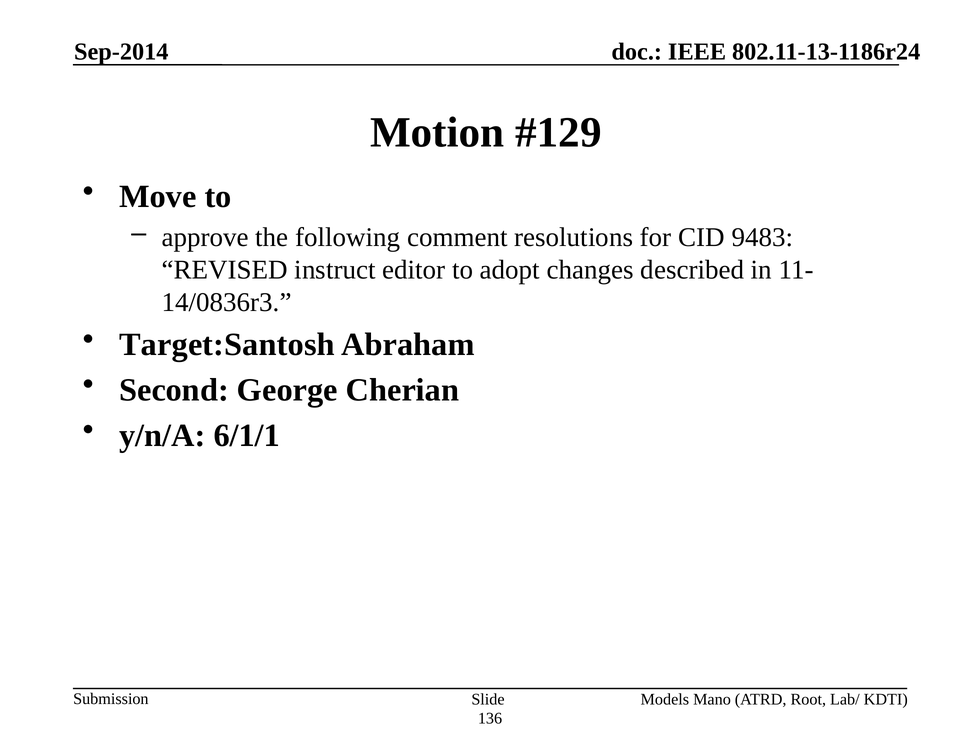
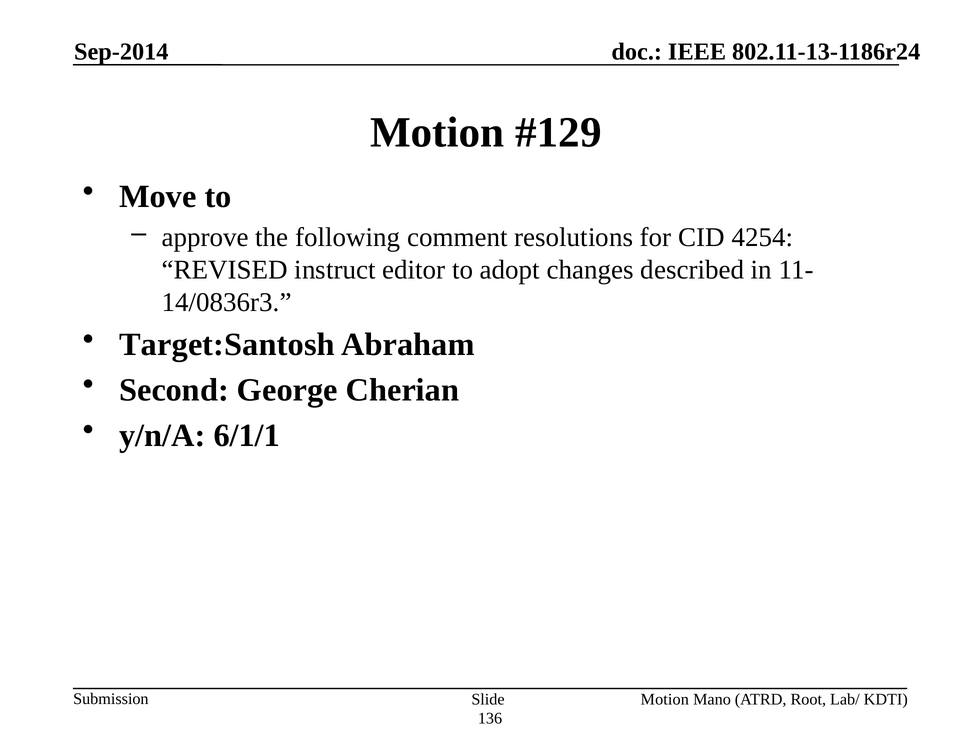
9483: 9483 -> 4254 (763, 237)
Models: Models -> Motion (665, 699)
